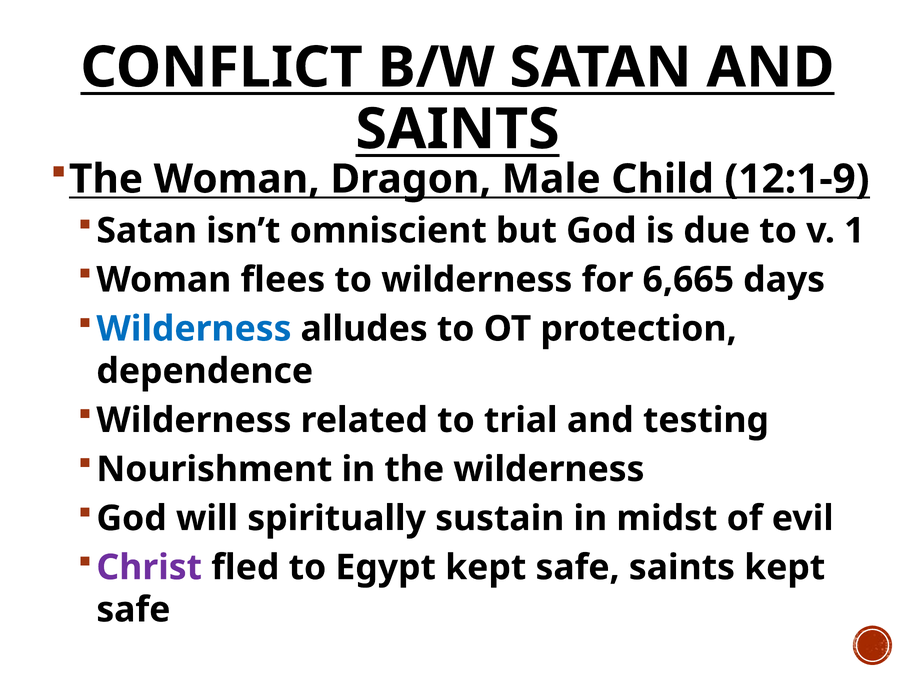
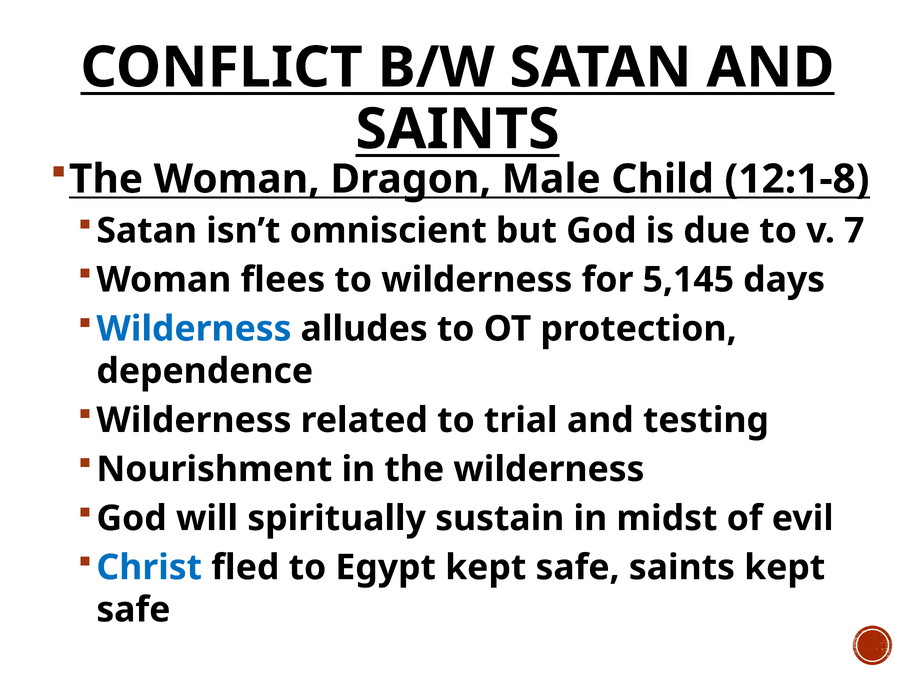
12:1-9: 12:1-9 -> 12:1-8 (797, 179)
1: 1 -> 7 (854, 231)
6,665: 6,665 -> 5,145 (688, 280)
Christ colour: purple -> blue (149, 568)
